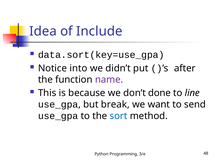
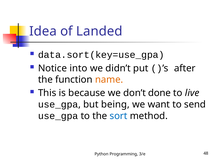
Include: Include -> Landed (99, 31)
name colour: purple -> orange (109, 80)
line: line -> live (192, 93)
break: break -> being (115, 105)
